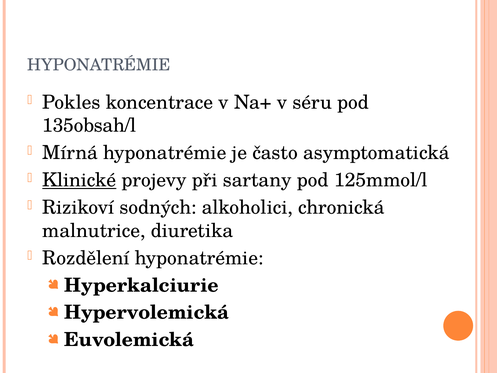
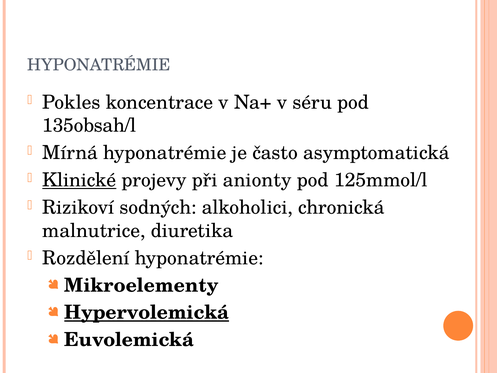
sartany: sartany -> anionty (257, 180)
Hyperkalciurie: Hyperkalciurie -> Mikroelementy (141, 285)
Hypervolemická underline: none -> present (147, 312)
